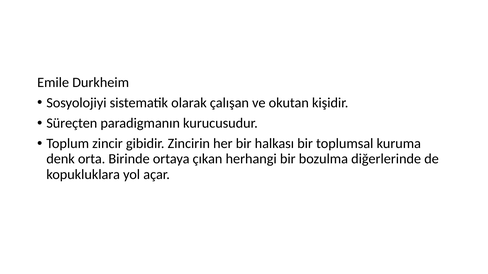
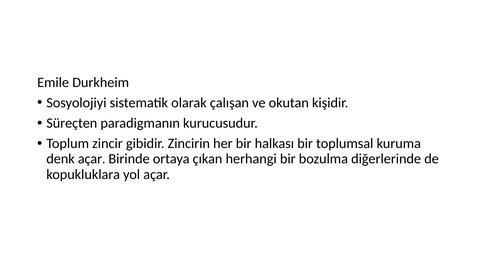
denk orta: orta -> açar (92, 159)
